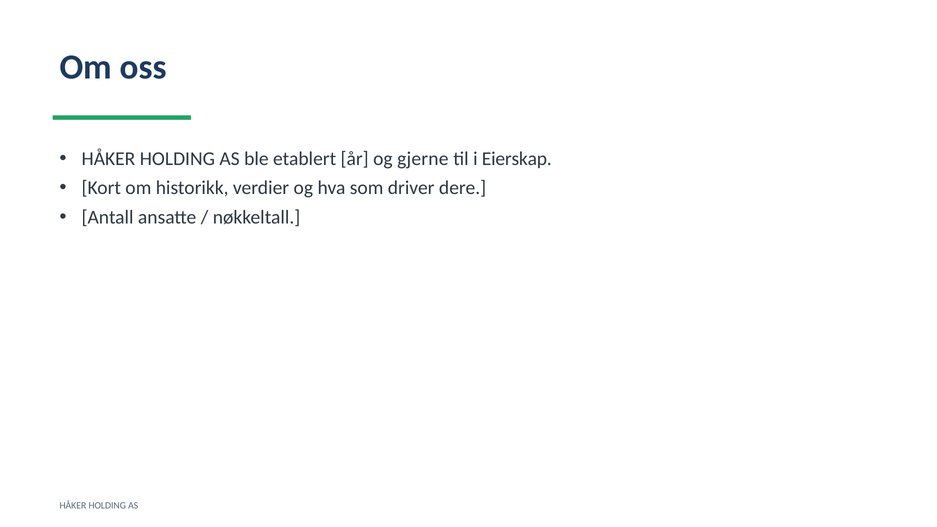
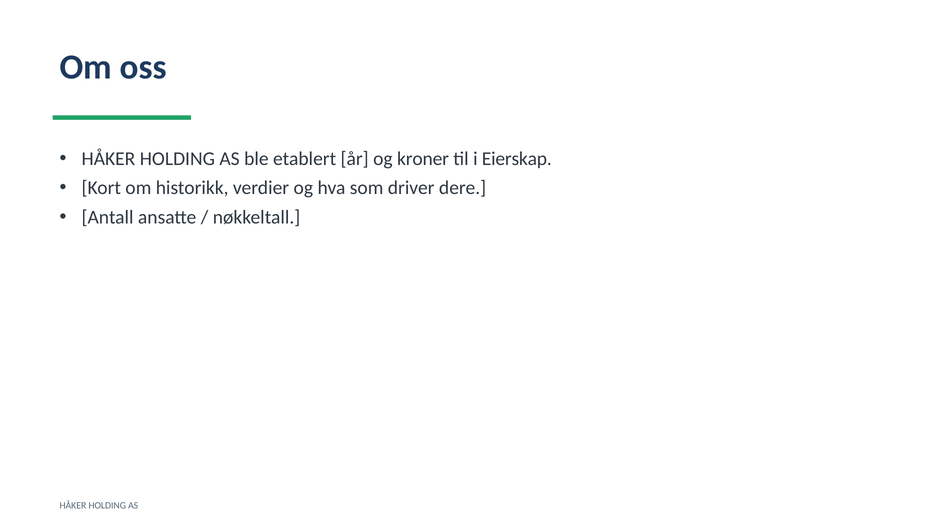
gjerne: gjerne -> kroner (423, 159)
